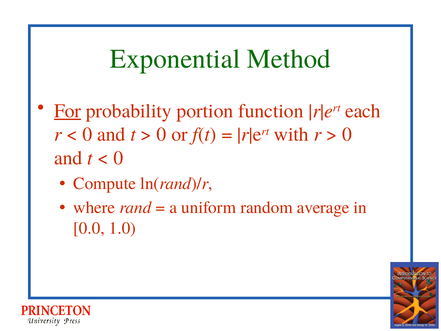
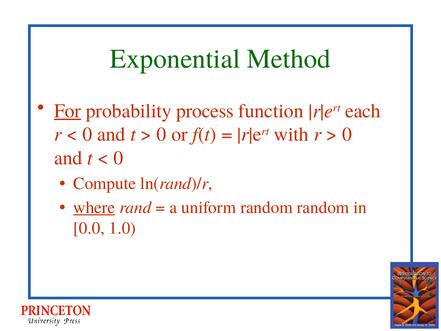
portion: portion -> process (205, 111)
where underline: none -> present (94, 207)
random average: average -> random (323, 207)
